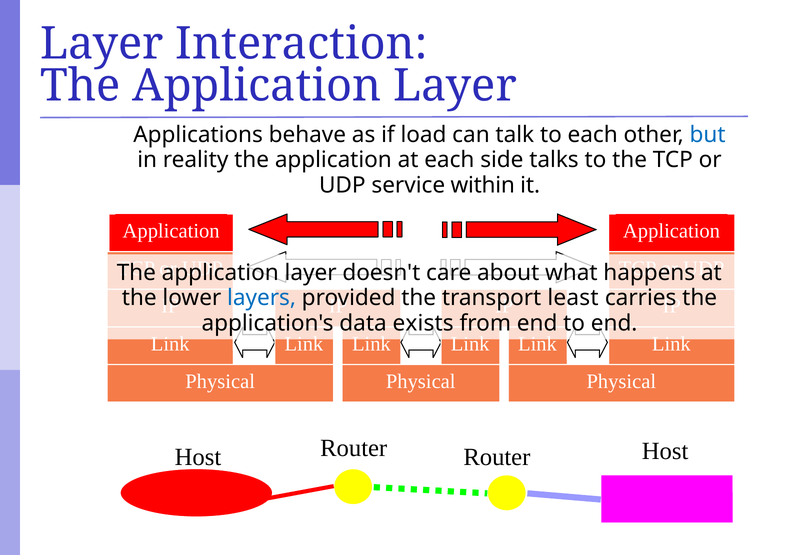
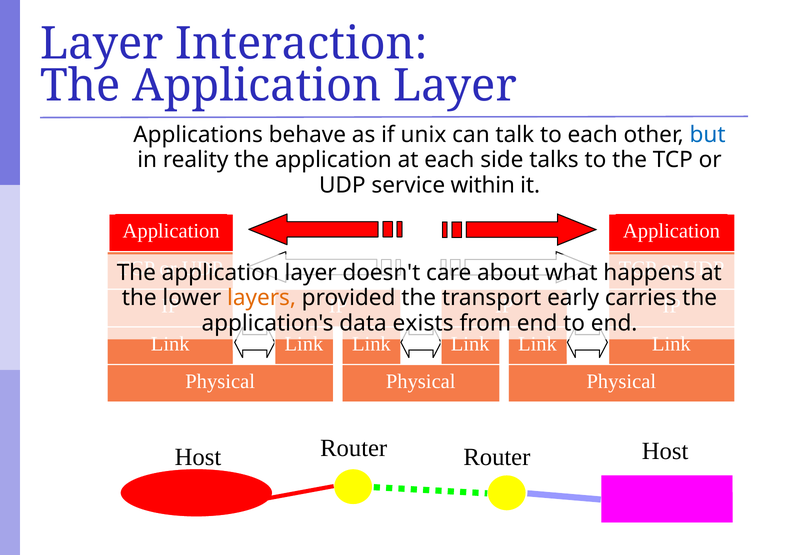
load: load -> unix (424, 135)
layers colour: blue -> orange (262, 298)
least: least -> early (573, 298)
